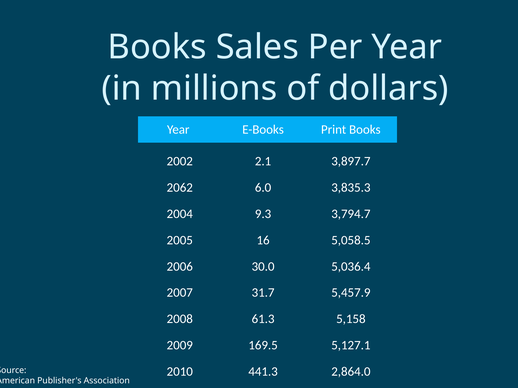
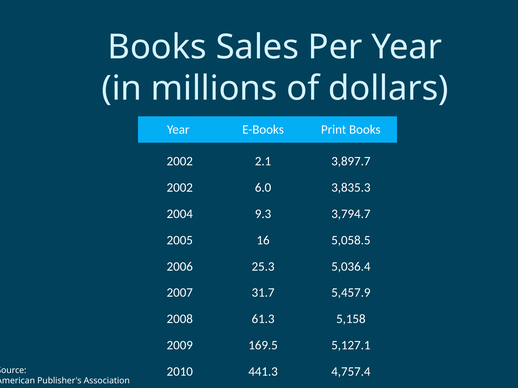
2062: 2062 -> 2002 (180, 188)
30.0: 30.0 -> 25.3 (263, 267)
2,864.0: 2,864.0 -> 4,757.4 (351, 372)
